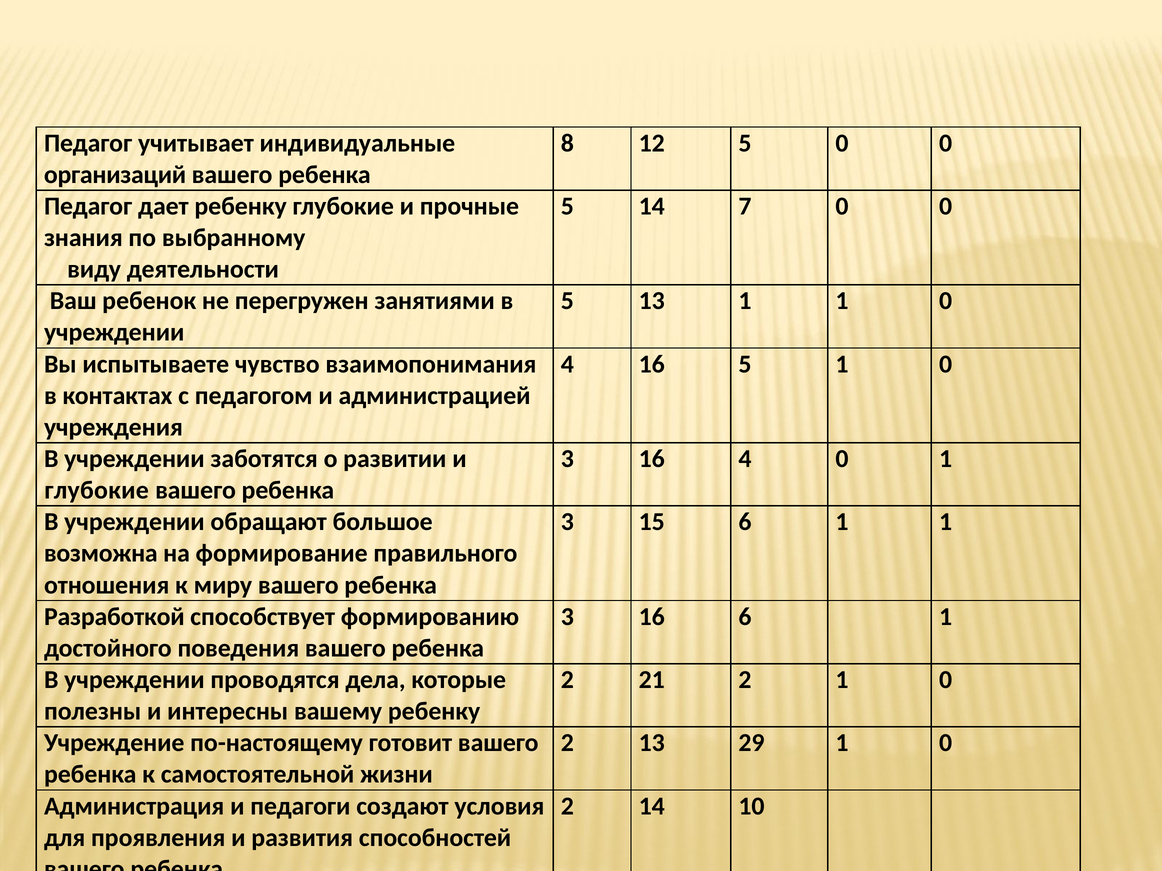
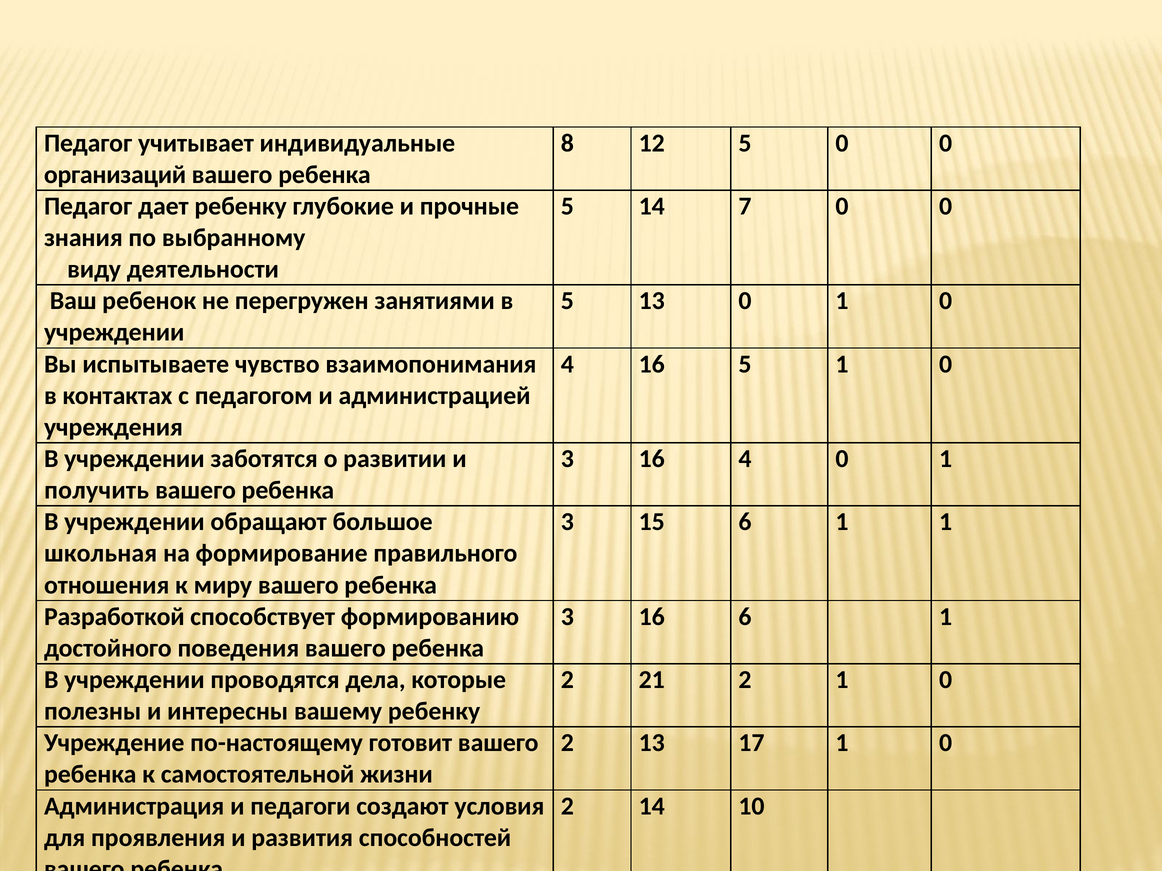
13 1: 1 -> 0 (745, 301)
глубокие: глубокие -> получить (97, 491)
возможна: возможна -> школьная (101, 554)
29: 29 -> 17 (751, 743)
